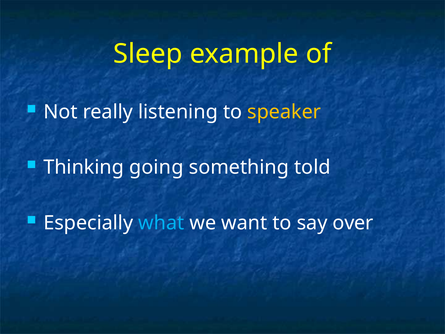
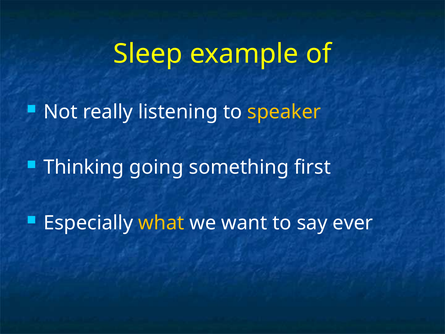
told: told -> first (312, 167)
what colour: light blue -> yellow (161, 223)
over: over -> ever (353, 223)
